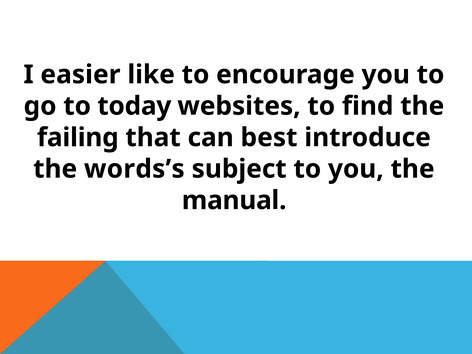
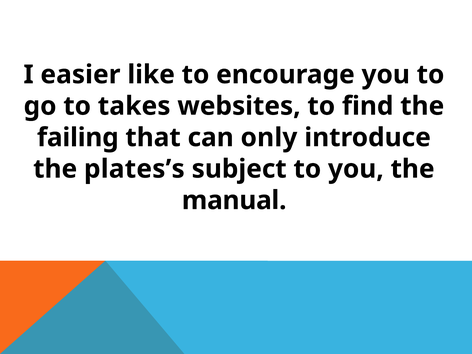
today: today -> takes (134, 106)
best: best -> only (269, 138)
words’s: words’s -> plates’s (134, 169)
